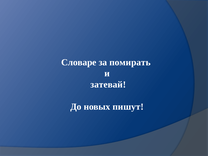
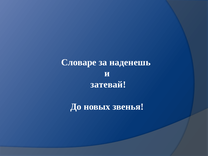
помирать: помирать -> наденешь (130, 62)
пишут: пишут -> звенья (128, 107)
